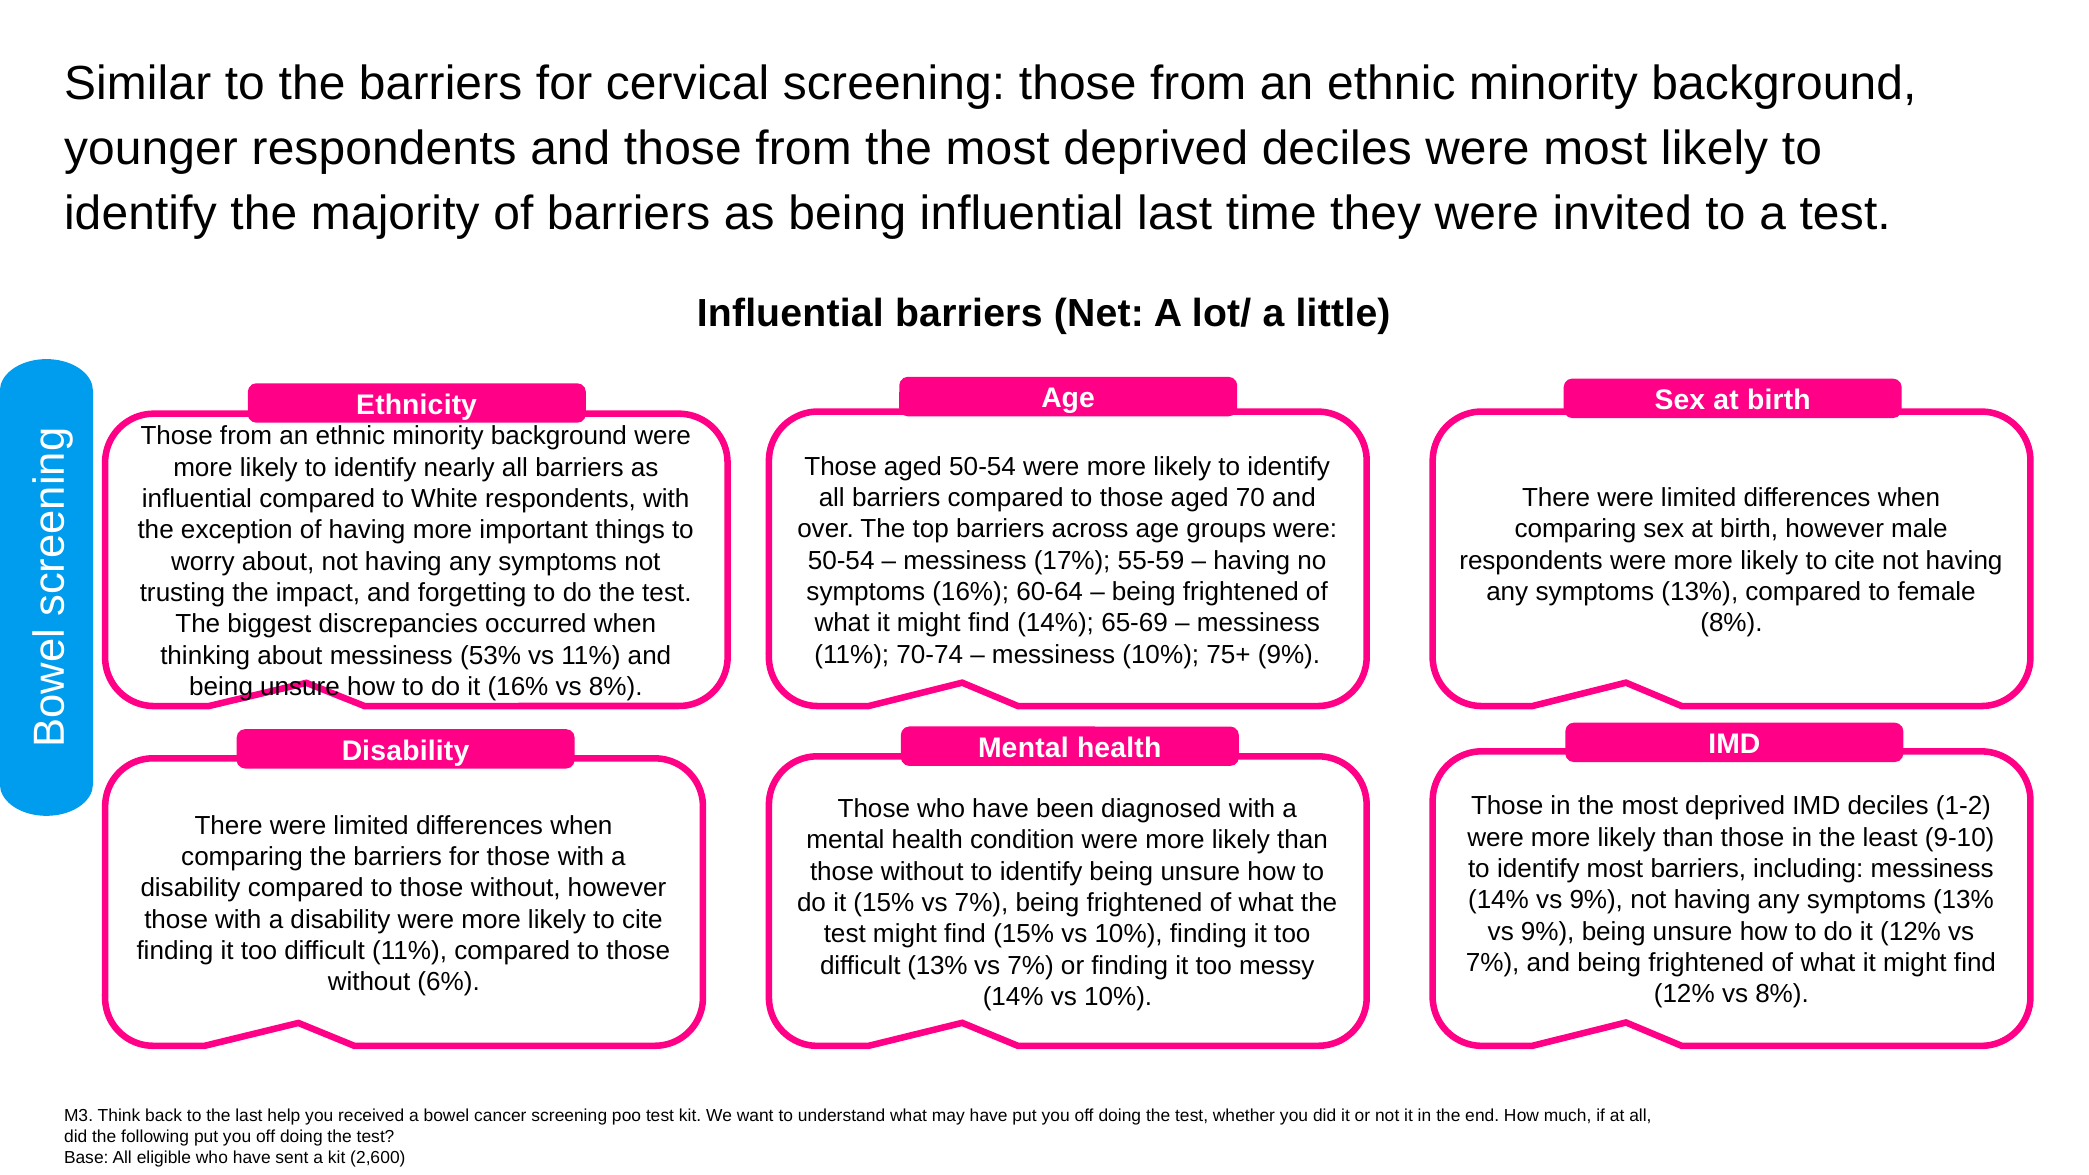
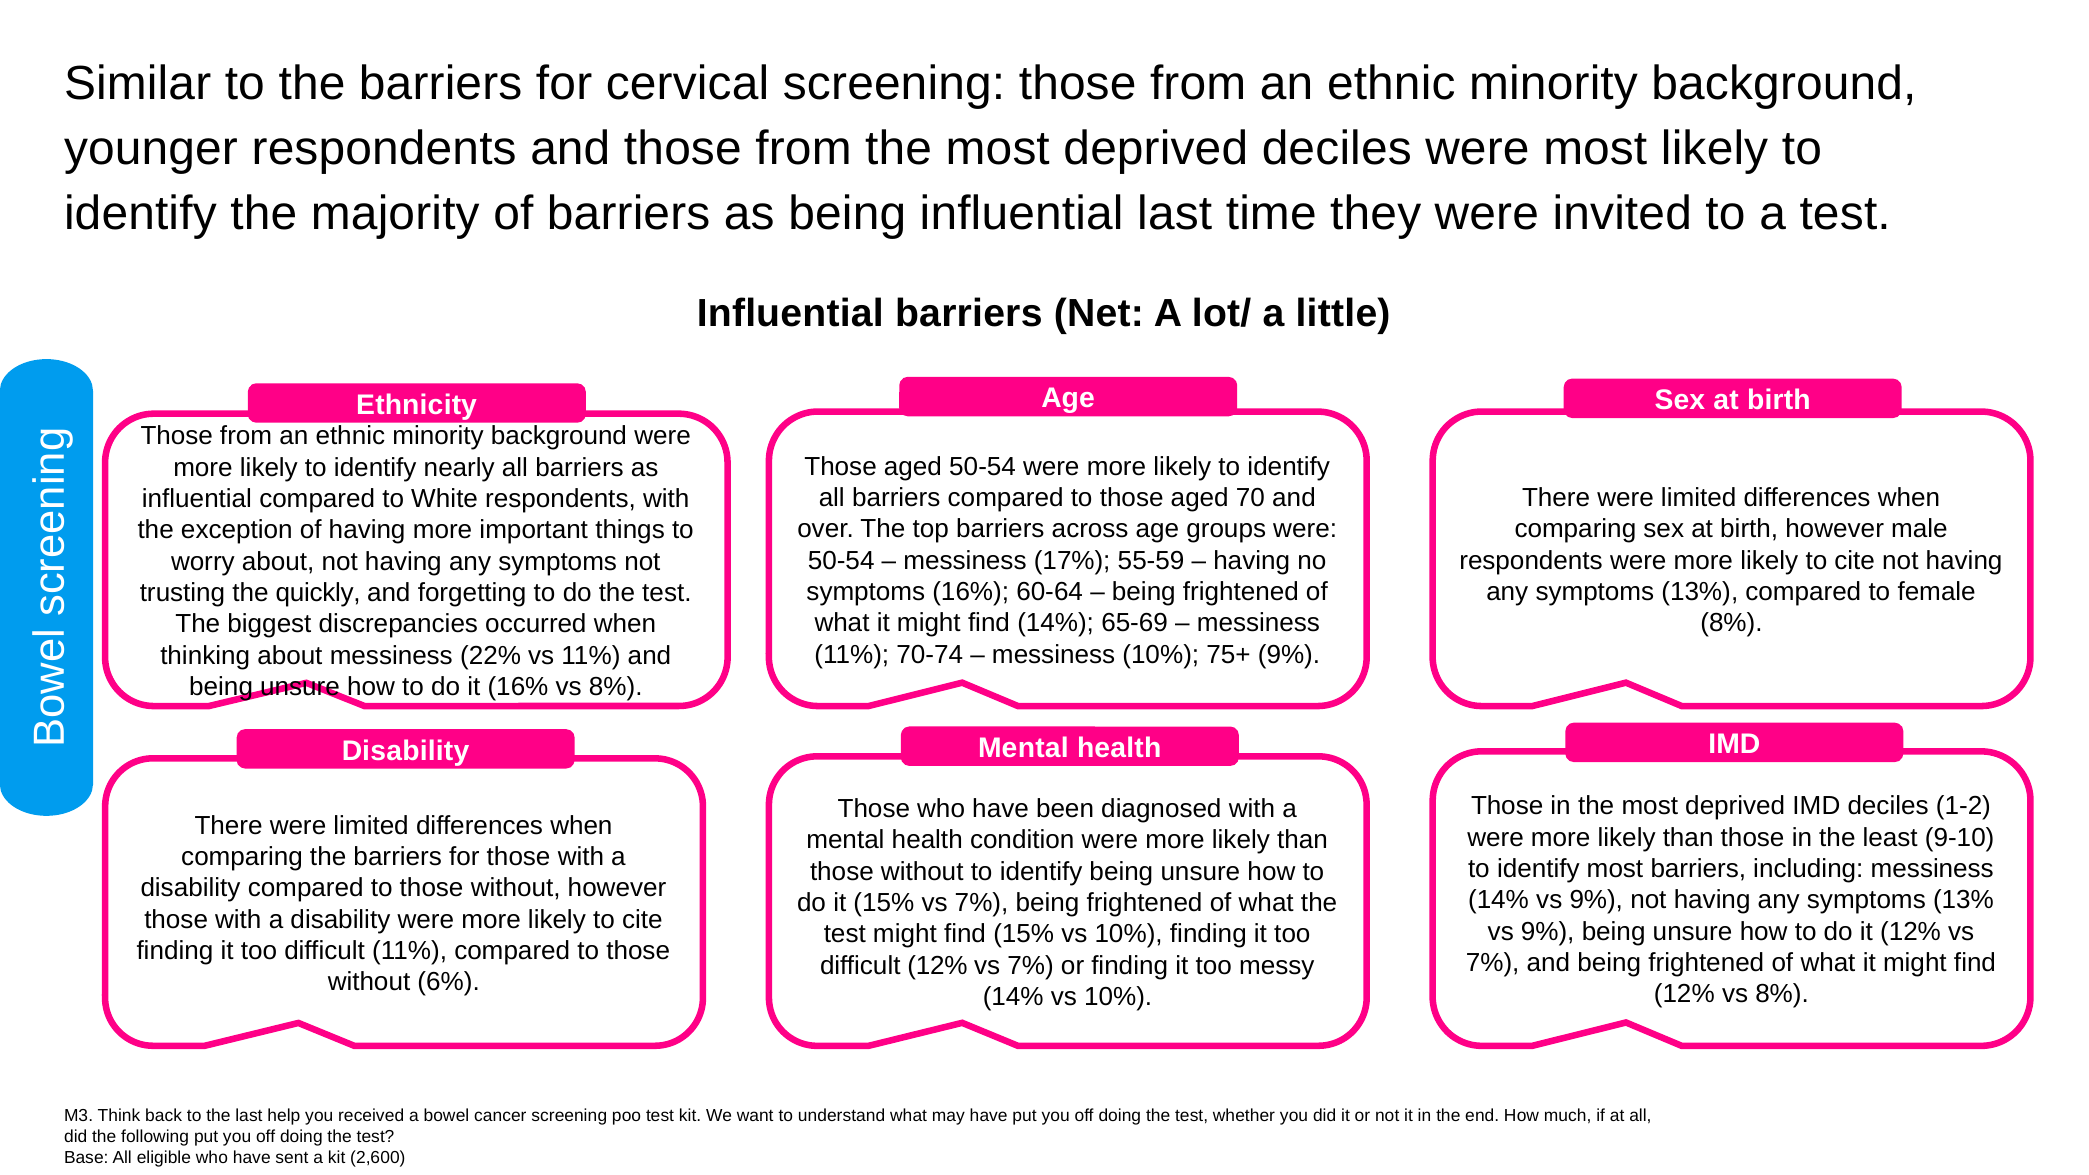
impact: impact -> quickly (318, 593)
53%: 53% -> 22% (491, 656)
difficult 13%: 13% -> 12% (938, 966)
